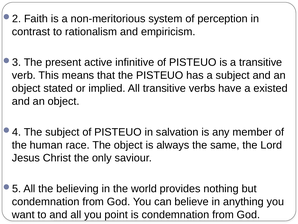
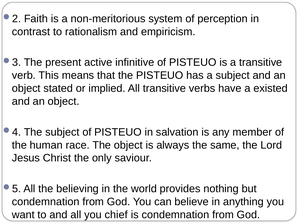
point: point -> chief (116, 214)
